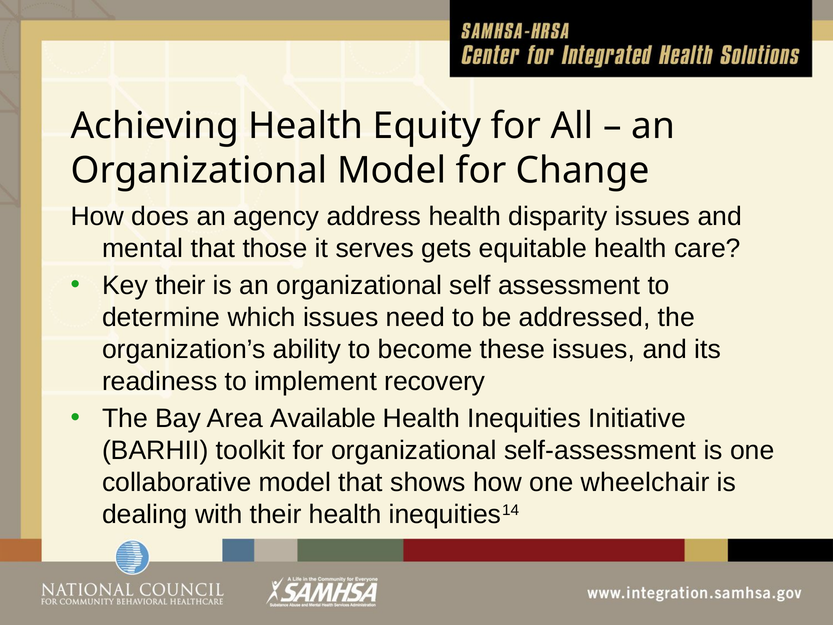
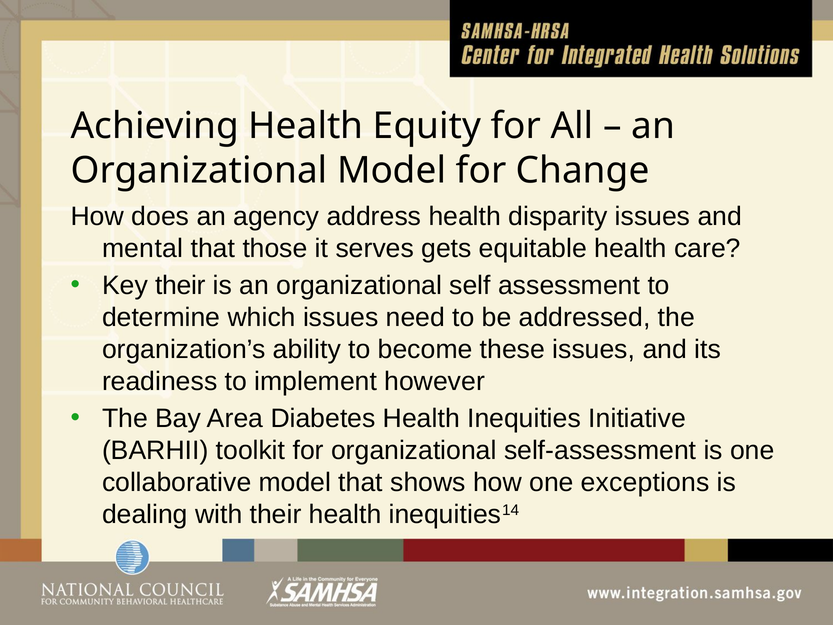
recovery: recovery -> however (435, 381)
Available: Available -> Diabetes (323, 418)
wheelchair: wheelchair -> exceptions (645, 482)
